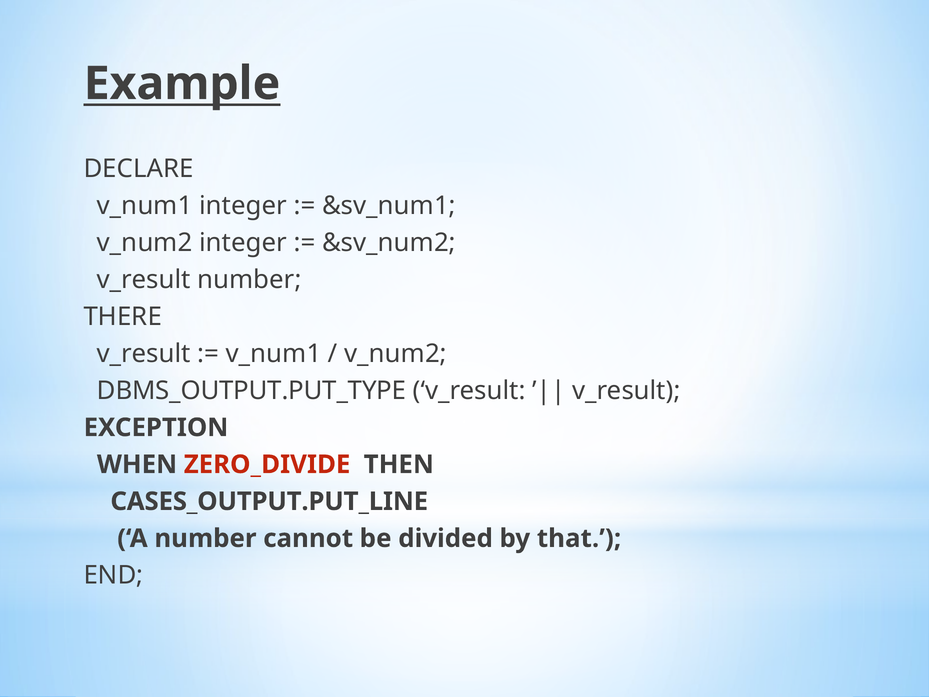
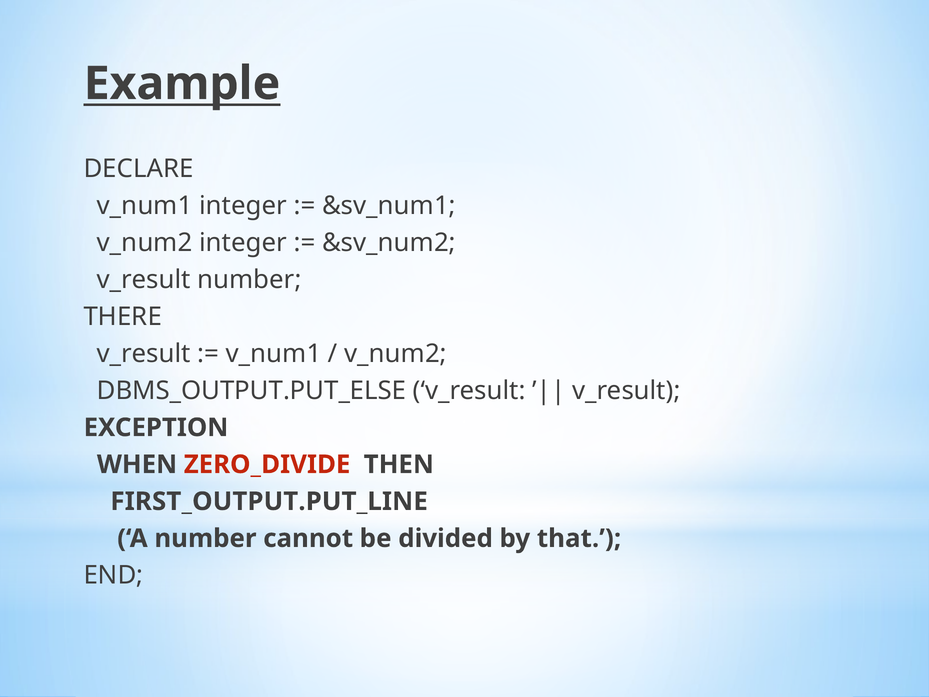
DBMS_OUTPUT.PUT_TYPE: DBMS_OUTPUT.PUT_TYPE -> DBMS_OUTPUT.PUT_ELSE (252, 390)
CASES_OUTPUT.PUT_LINE: CASES_OUTPUT.PUT_LINE -> FIRST_OUTPUT.PUT_LINE (269, 501)
